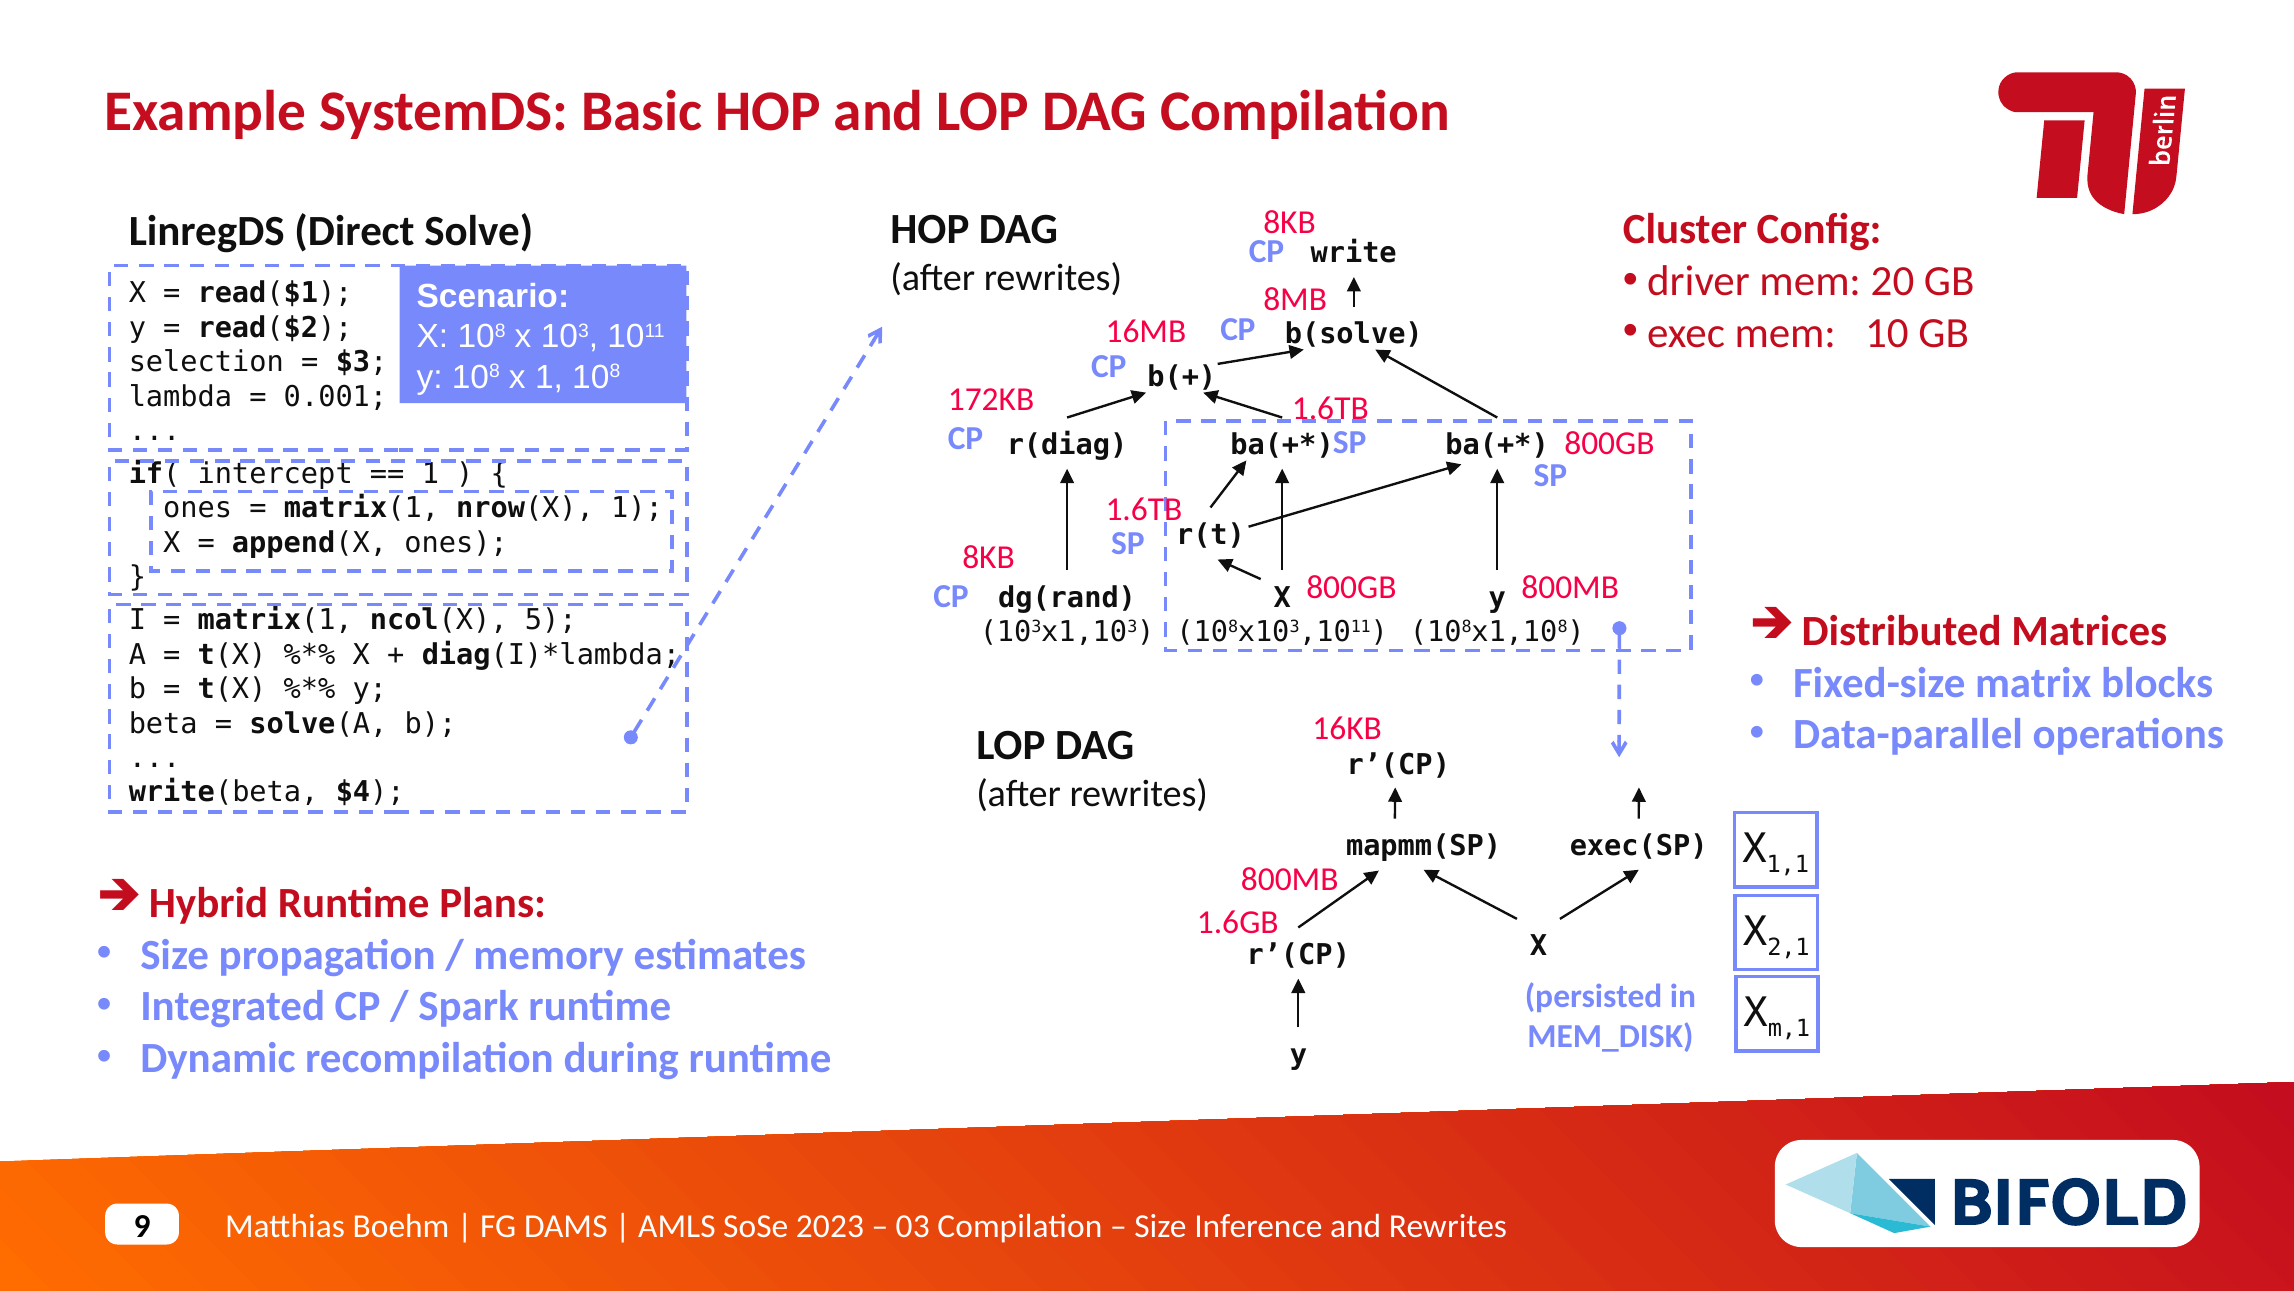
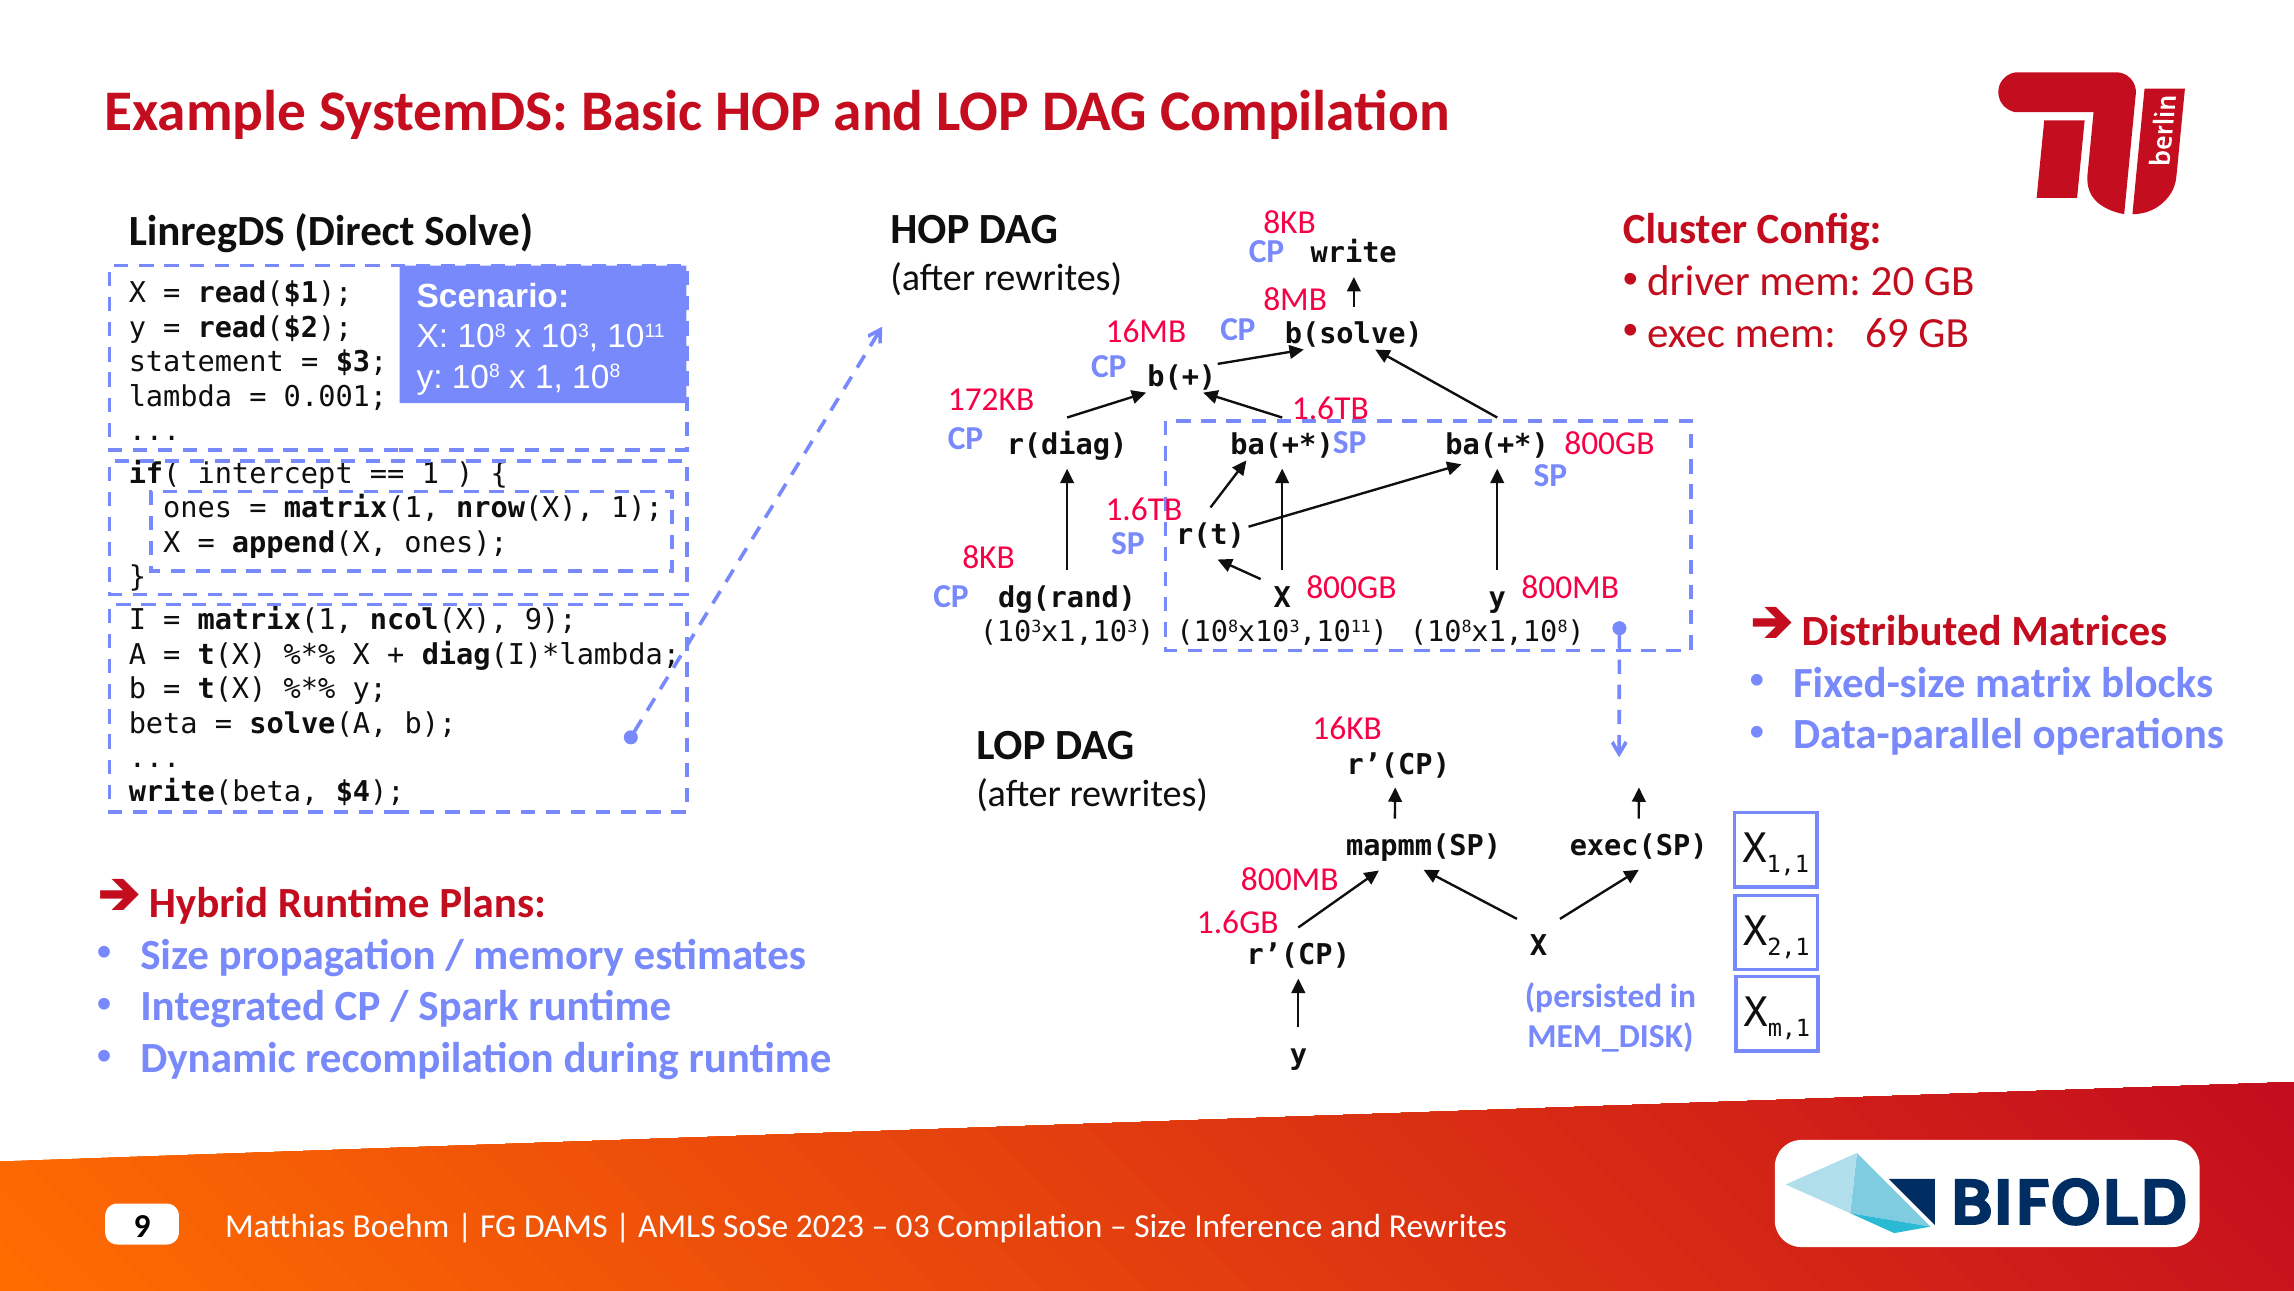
10: 10 -> 69 (1887, 333)
selection: selection -> statement (206, 362)
ncol(X 5: 5 -> 9 (551, 620)
